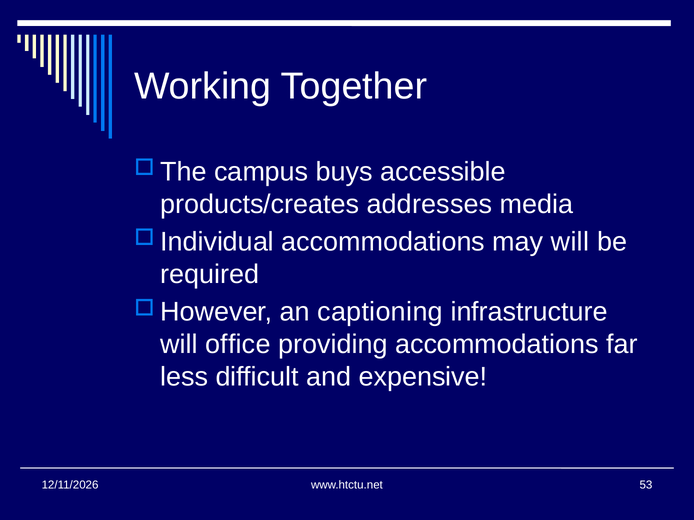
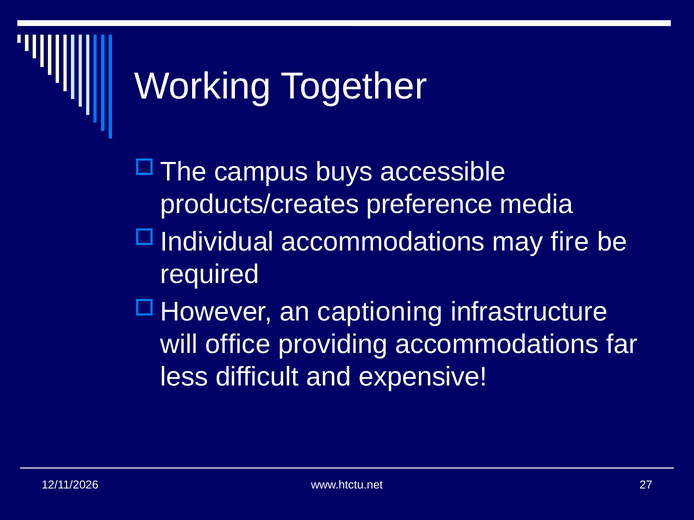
addresses: addresses -> preference (430, 204)
may will: will -> fire (570, 242)
53: 53 -> 27 (646, 485)
